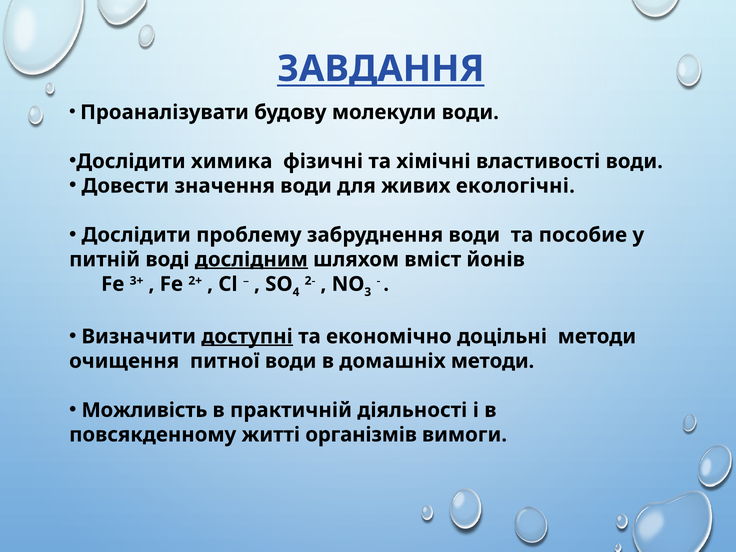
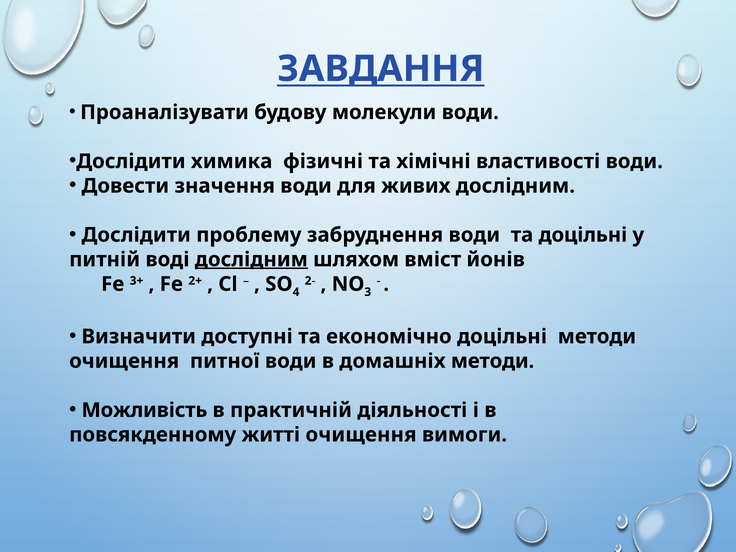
живих екологічні: екологічні -> дослідним (515, 186)
та пособие: пособие -> доцільні (583, 235)
доступні underline: present -> none (247, 337)
житті організмів: організмів -> очищення (361, 435)
